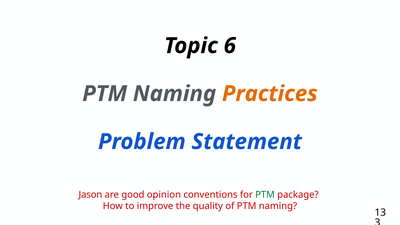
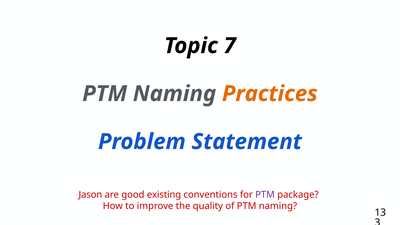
6: 6 -> 7 (230, 46)
opinion: opinion -> existing (164, 195)
PTM colour: green -> purple (265, 195)
